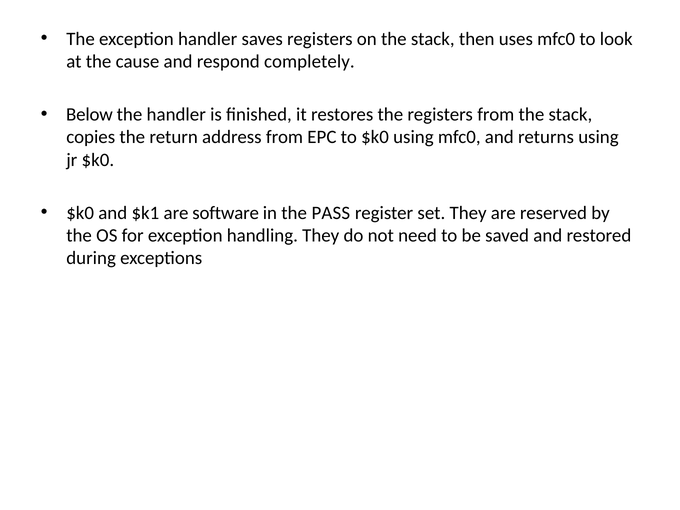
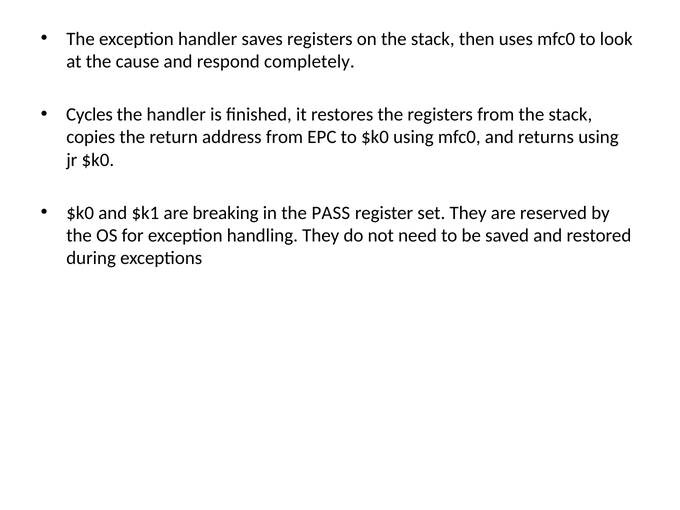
Below: Below -> Cycles (89, 114)
software: software -> breaking (226, 213)
